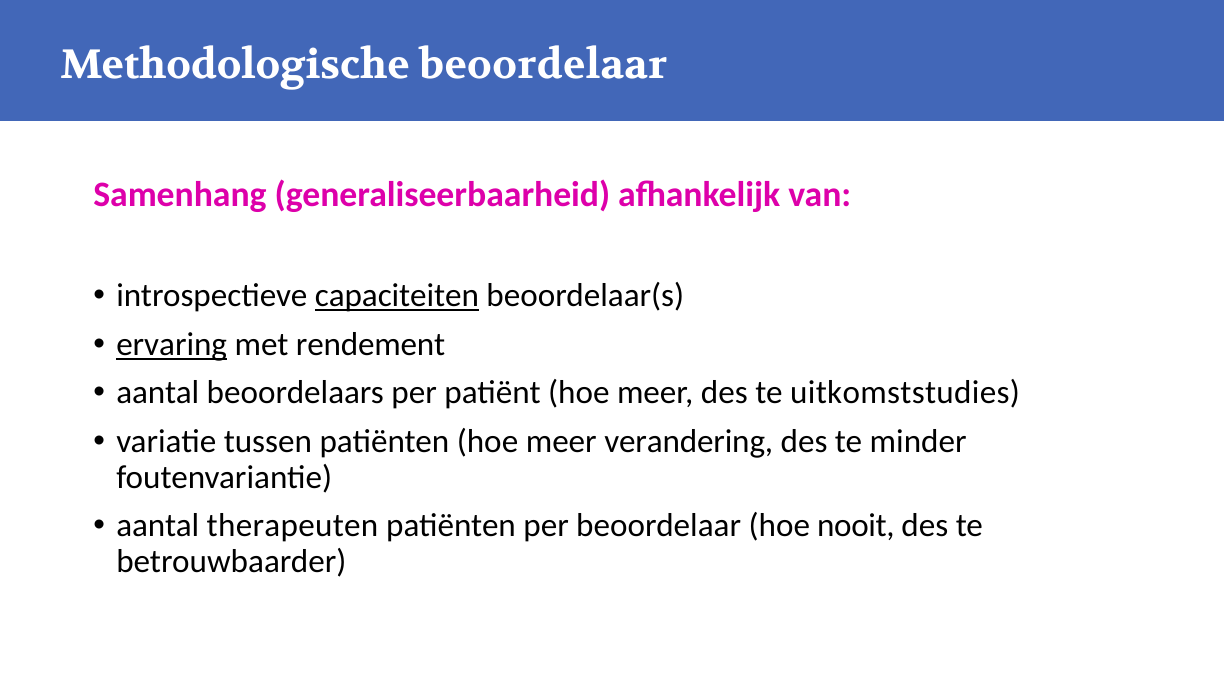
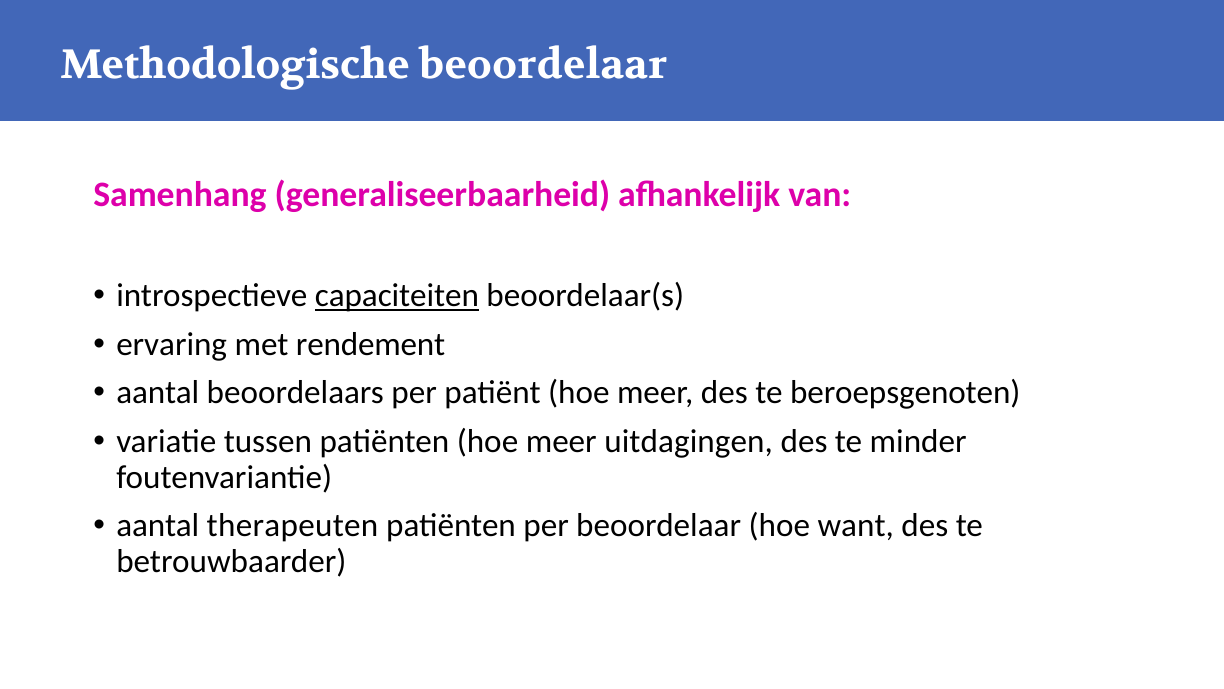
ervaring underline: present -> none (172, 344)
uitkomststudies: uitkomststudies -> beroepsgenoten (905, 393)
verandering: verandering -> uitdagingen (689, 441)
nooit: nooit -> want (856, 526)
